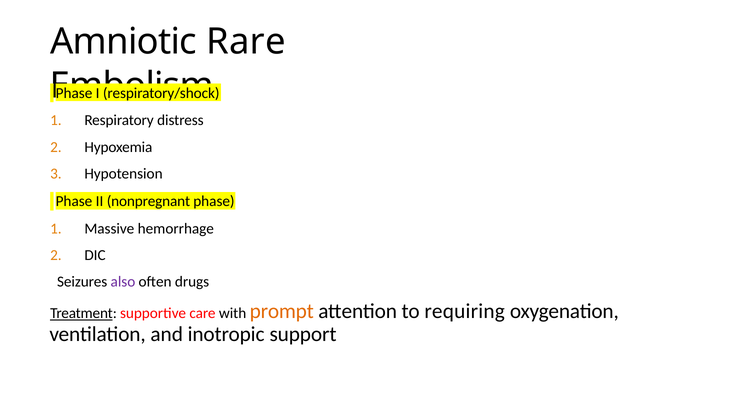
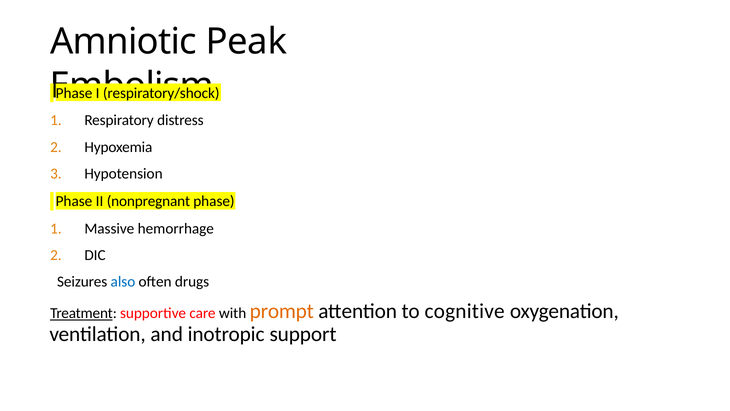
Rare: Rare -> Peak (246, 42)
also colour: purple -> blue (123, 282)
requiring: requiring -> cognitive (465, 311)
